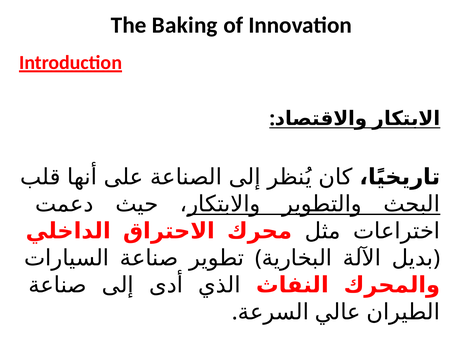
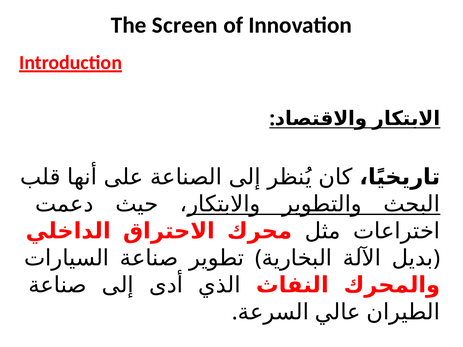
Baking: Baking -> Screen (185, 25)
